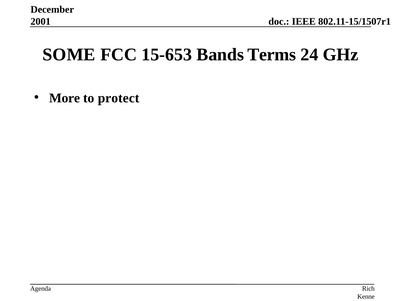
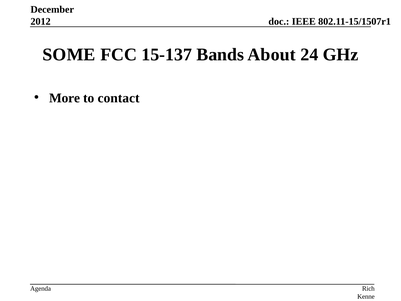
2001: 2001 -> 2012 (41, 21)
15-653: 15-653 -> 15-137 (167, 55)
Terms: Terms -> About (272, 55)
protect: protect -> contact (119, 98)
